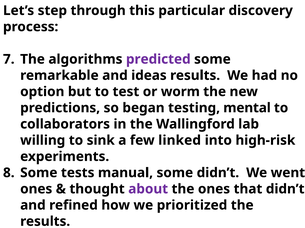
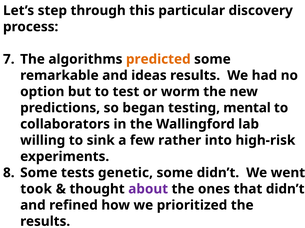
predicted colour: purple -> orange (158, 59)
linked: linked -> rather (180, 141)
manual: manual -> genetic (125, 173)
ones: ones -> took (36, 190)
